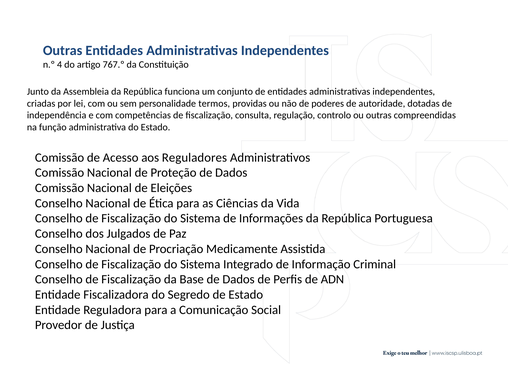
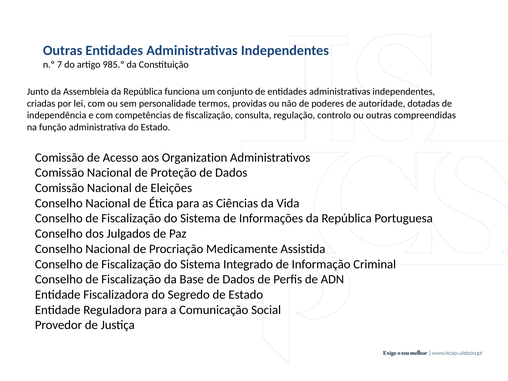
4: 4 -> 7 (60, 65)
767.º: 767.º -> 985.º (114, 65)
Reguladores: Reguladores -> Organization (195, 157)
